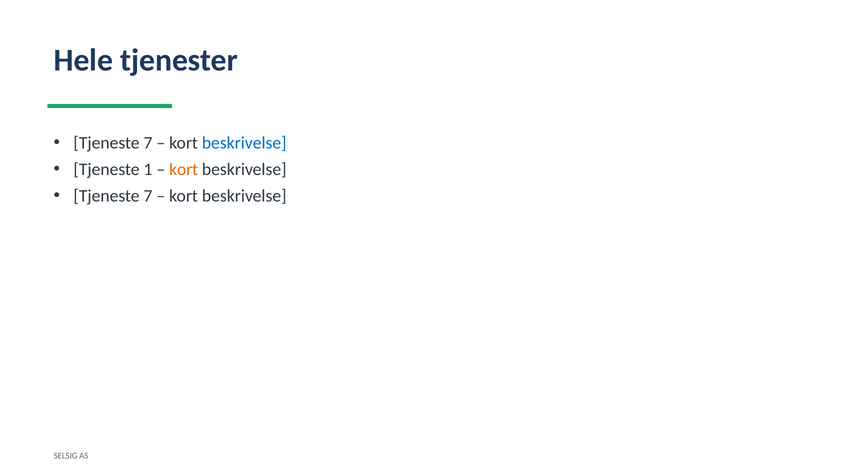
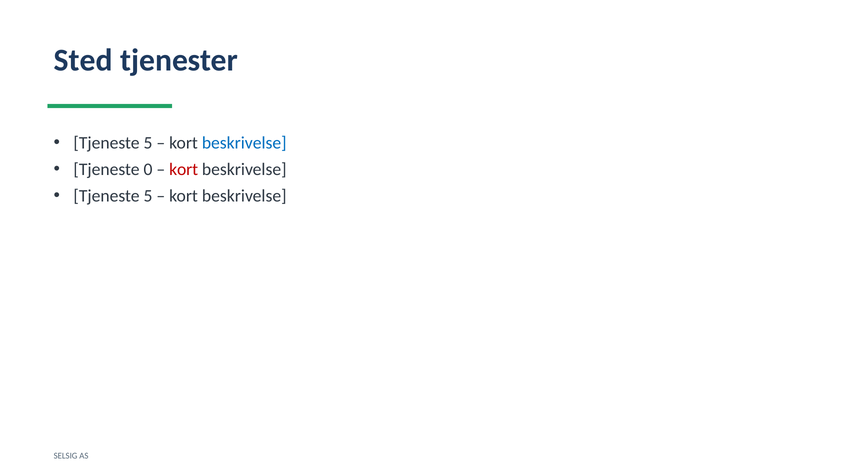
Hele: Hele -> Sted (83, 60)
7: 7 -> 5 (148, 143)
1: 1 -> 0 (148, 169)
kort colour: orange -> red (184, 169)
7: 7 -> 5 (148, 196)
